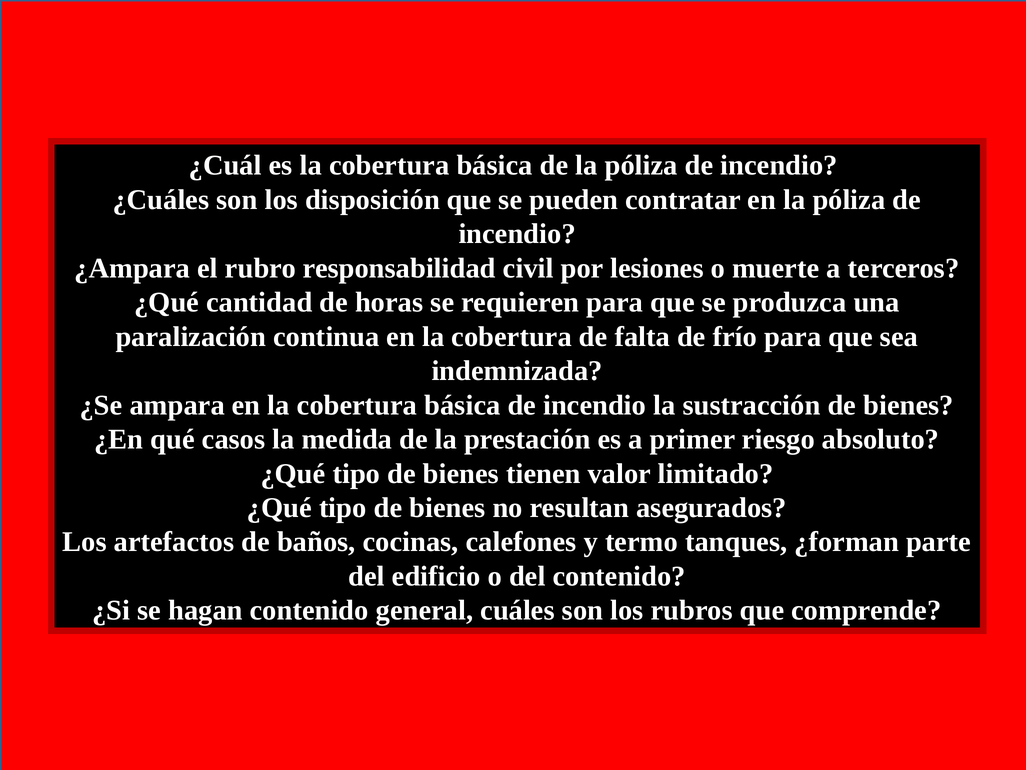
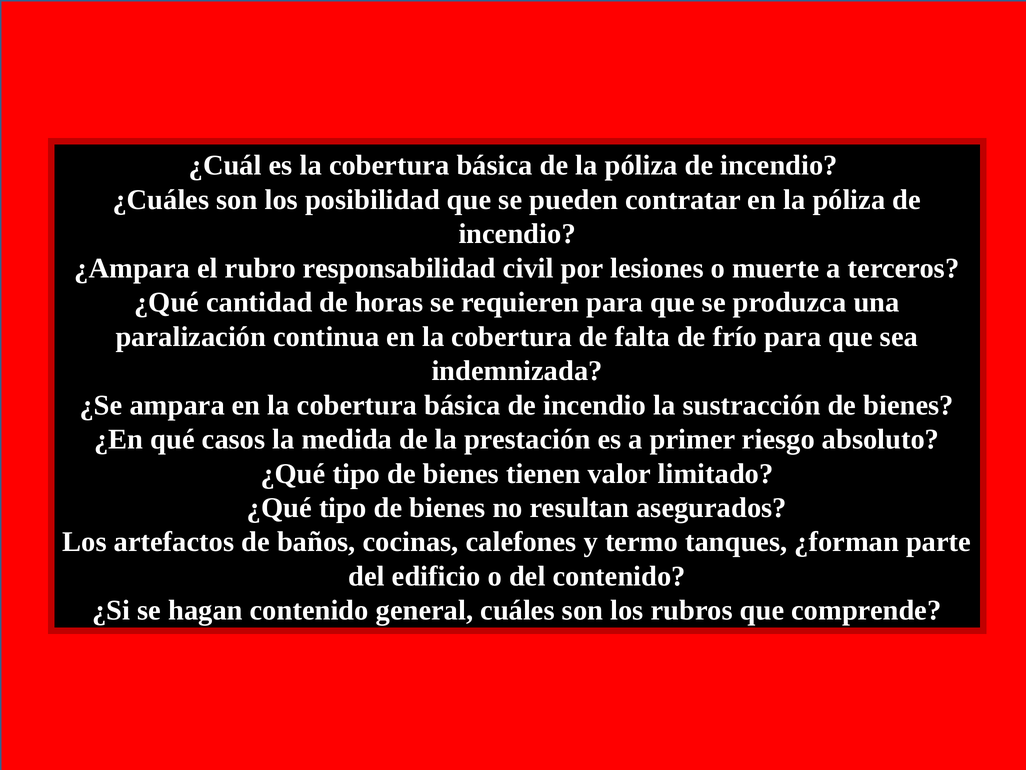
disposición: disposición -> posibilidad (372, 200)
